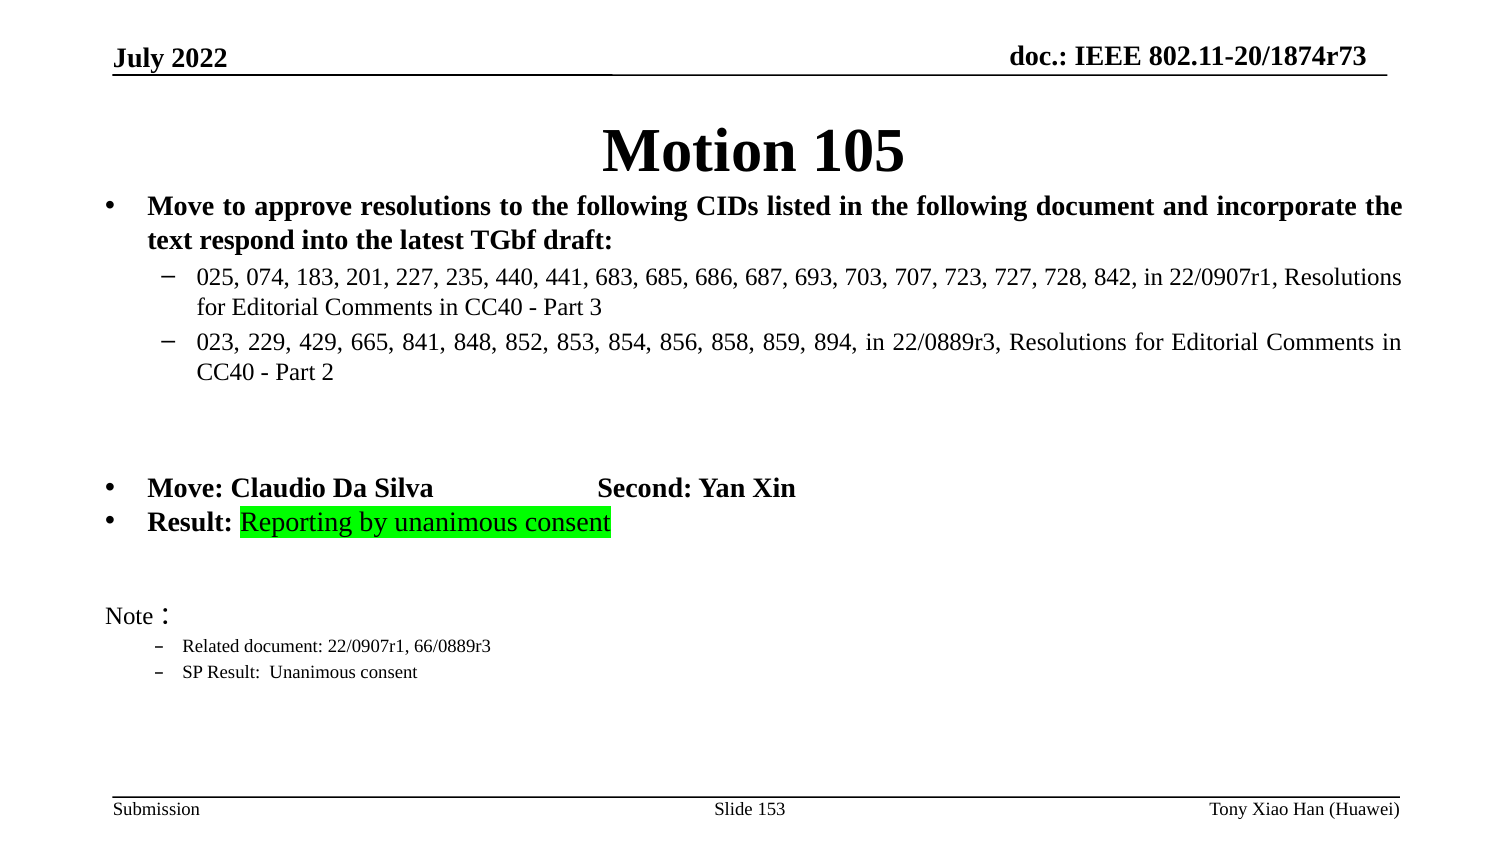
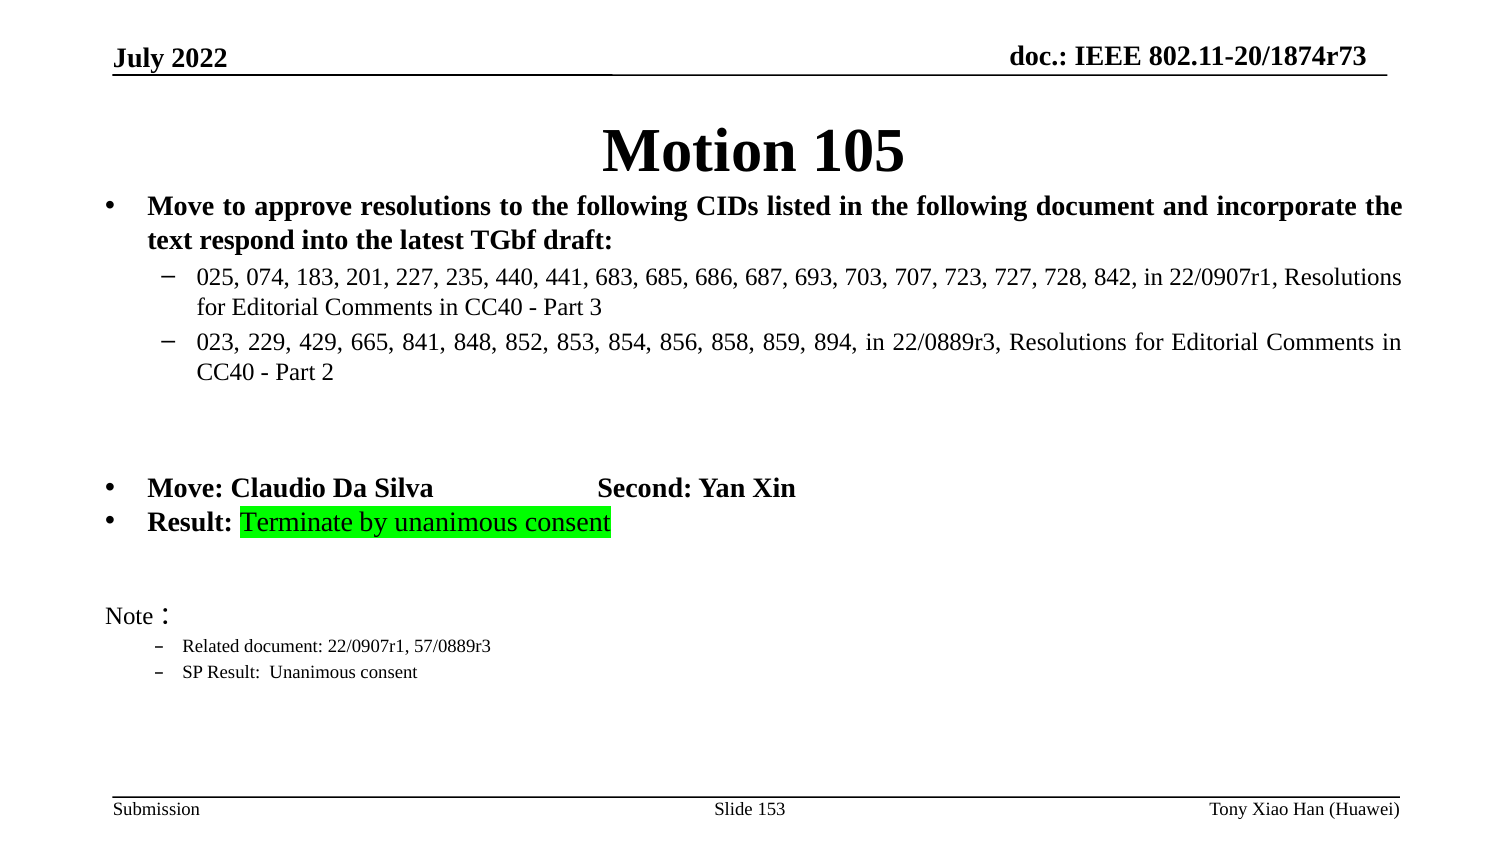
Reporting: Reporting -> Terminate (296, 522)
66/0889r3: 66/0889r3 -> 57/0889r3 (453, 646)
